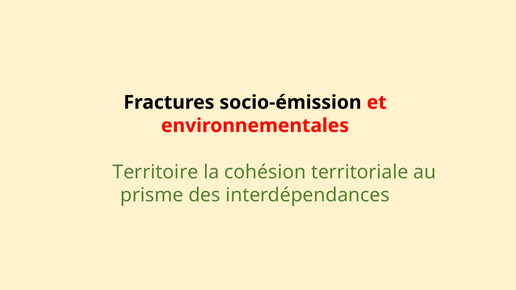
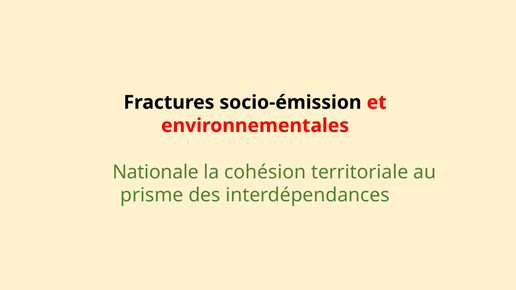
Territoire: Territoire -> Nationale (156, 172)
